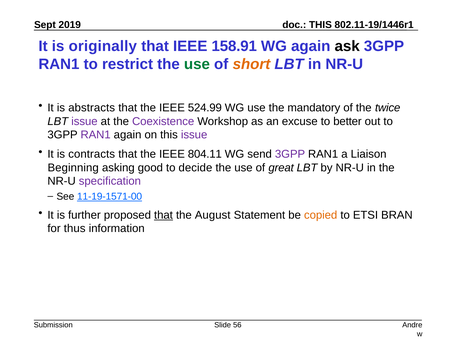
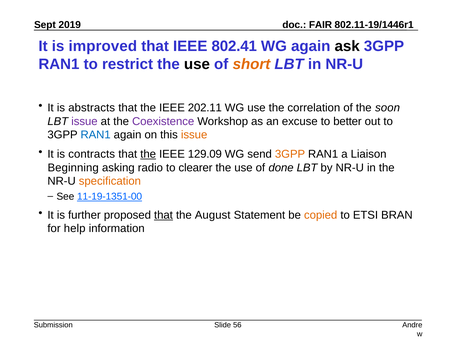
THIS: THIS -> FAIR (320, 25)
originally: originally -> improved (103, 46)
158.91: 158.91 -> 802.41 (234, 46)
use colour: green -> black (197, 64)
524.99: 524.99 -> 202.11 (205, 108)
mandatory: mandatory -> correlation (314, 108)
twice: twice -> soon (388, 108)
RAN1 colour: purple -> blue (96, 135)
issue colour: purple -> orange (194, 135)
the underline: none -> present (148, 154)
804.11: 804.11 -> 129.09 (205, 154)
3GPP colour: purple -> orange (290, 154)
good: good -> radio (150, 168)
decide: decide -> clearer (196, 168)
great: great -> done (281, 168)
specification colour: purple -> orange (110, 181)
11-19-1571-00: 11-19-1571-00 -> 11-19-1351-00 (110, 196)
thus: thus -> help (75, 229)
